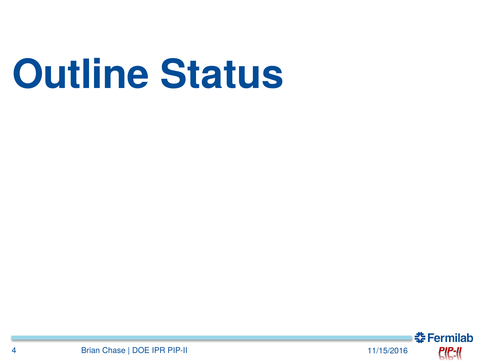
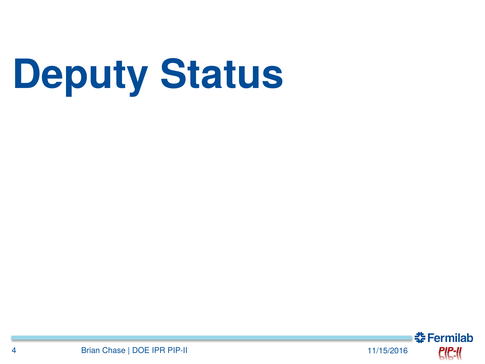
Outline: Outline -> Deputy (81, 75)
